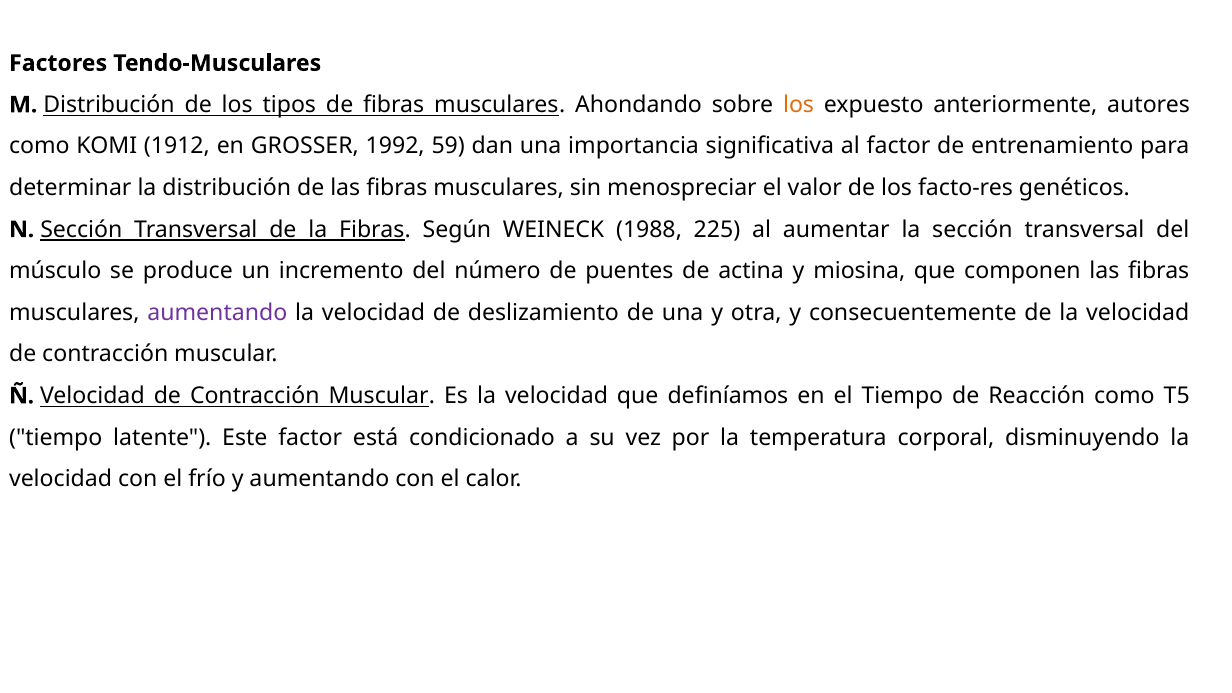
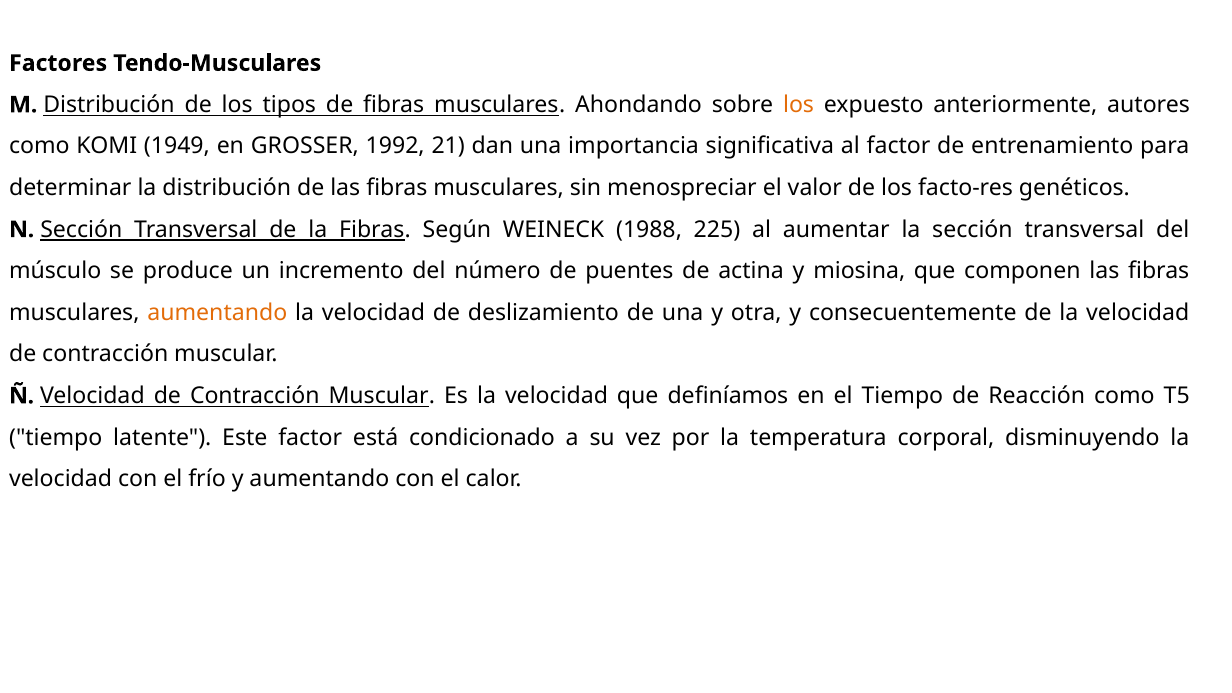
1912: 1912 -> 1949 (177, 146)
59: 59 -> 21 (448, 146)
aumentando colour: purple -> orange (217, 313)
